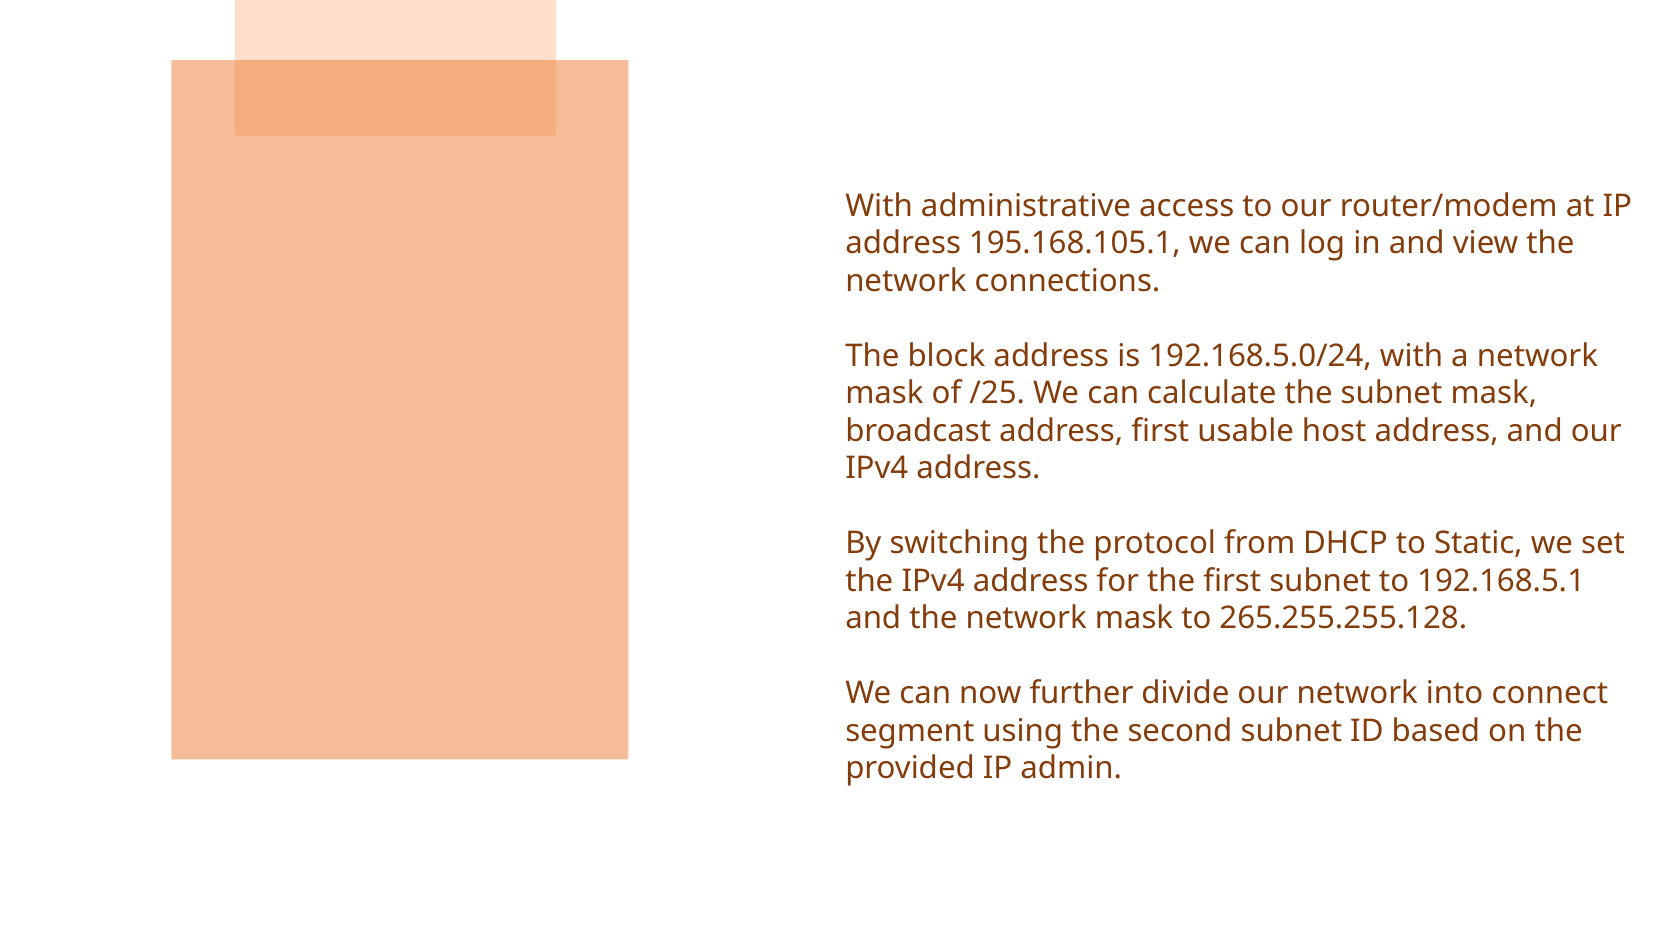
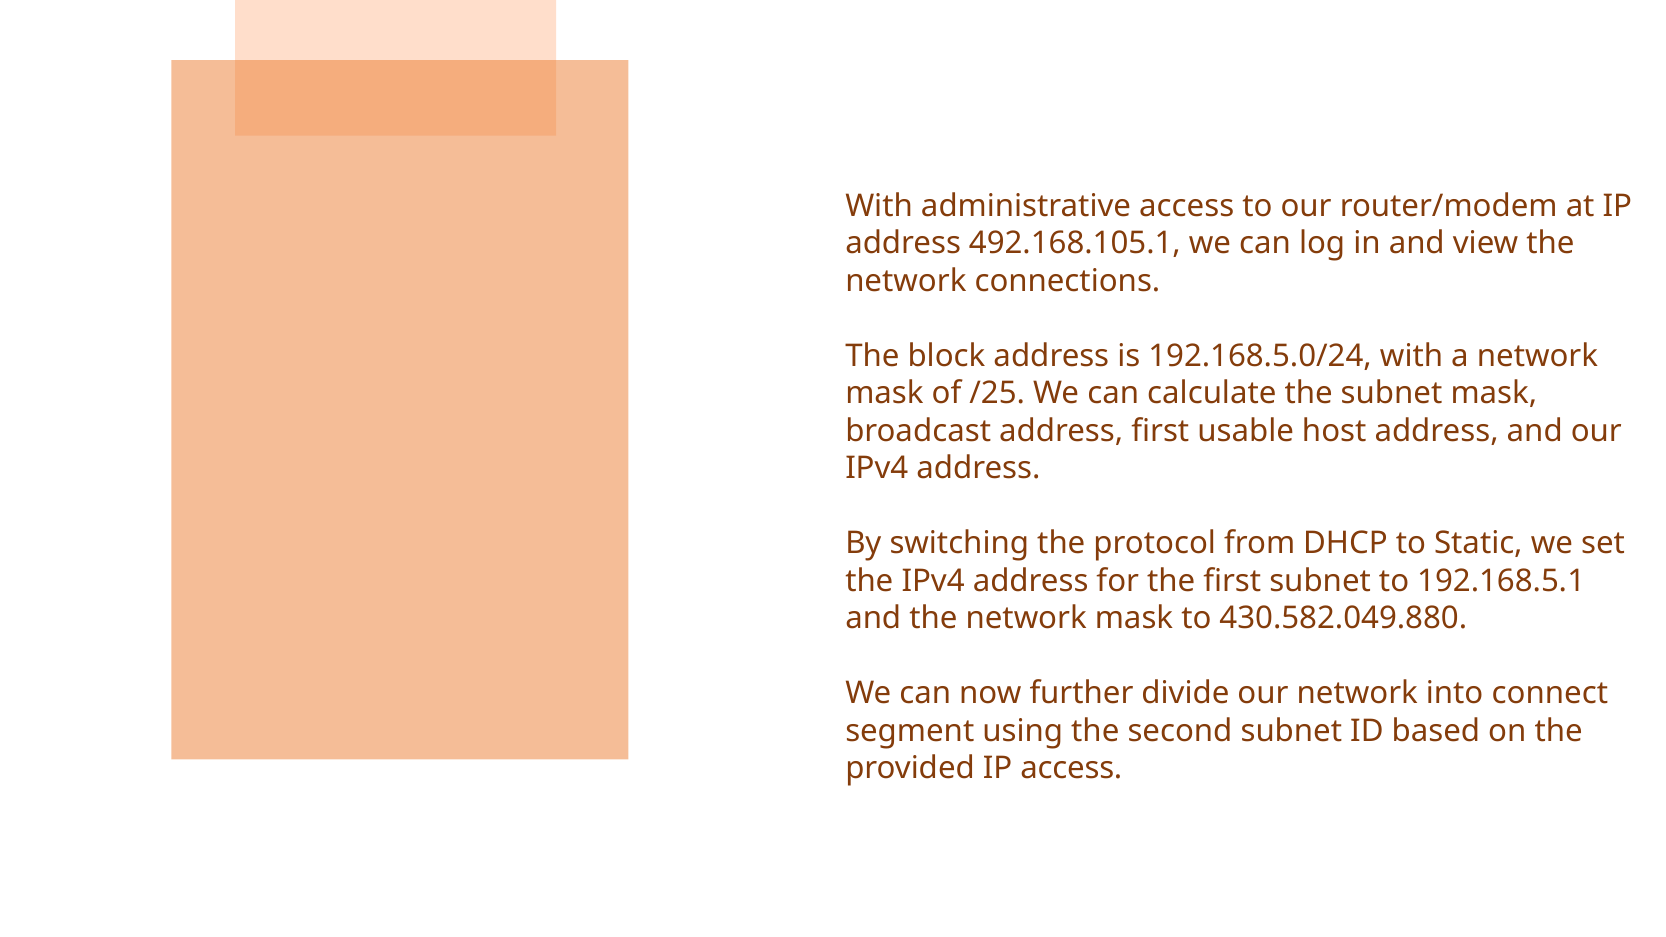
195.168.105.1: 195.168.105.1 -> 492.168.105.1 (1075, 244)
265.255.255.128: 265.255.255.128 -> 430.582.049.880 (1343, 618)
IP admin: admin -> access (1071, 768)
